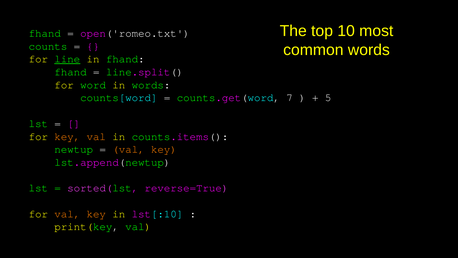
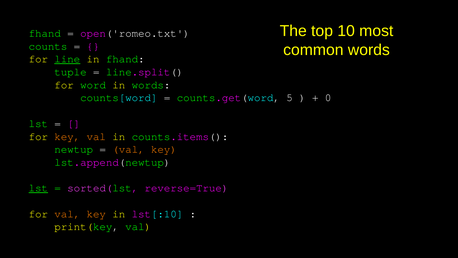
fhand: fhand -> tuple (71, 72)
7: 7 -> 5 (289, 98)
5: 5 -> 0 (328, 98)
lst underline: none -> present (38, 188)
